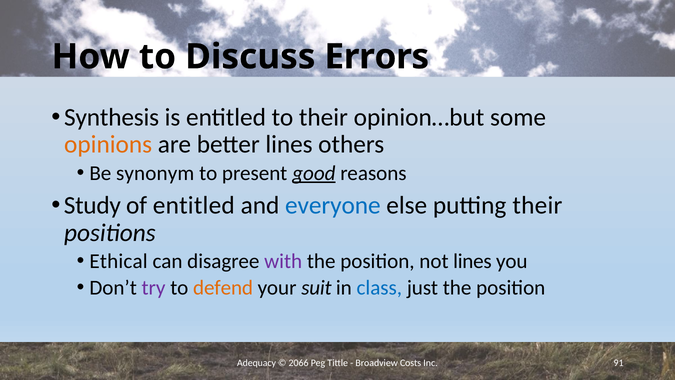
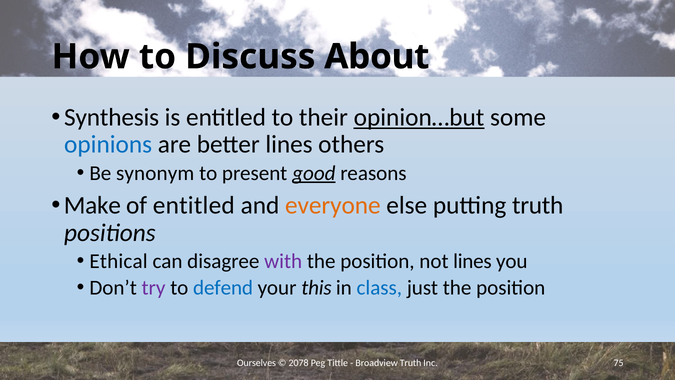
Errors: Errors -> About (377, 57)
opinion…but underline: none -> present (419, 117)
opinions colour: orange -> blue (108, 144)
Study: Study -> Make (92, 205)
everyone colour: blue -> orange (333, 205)
putting their: their -> truth (538, 205)
defend colour: orange -> blue (223, 287)
suit: suit -> this (316, 287)
Adequacy: Adequacy -> Ourselves (257, 363)
2066: 2066 -> 2078 (299, 363)
Broadview Costs: Costs -> Truth (411, 363)
91: 91 -> 75 (619, 363)
